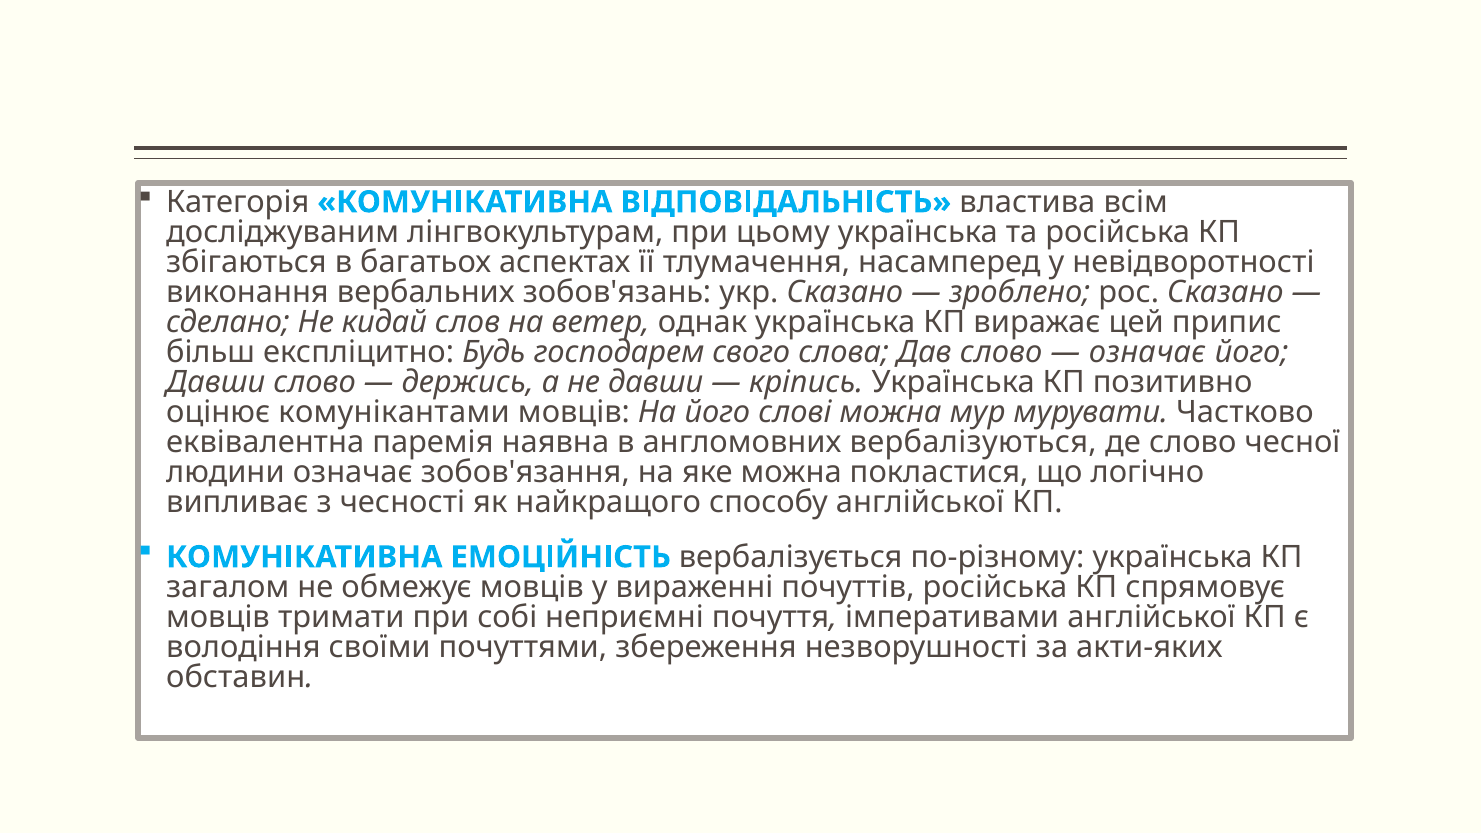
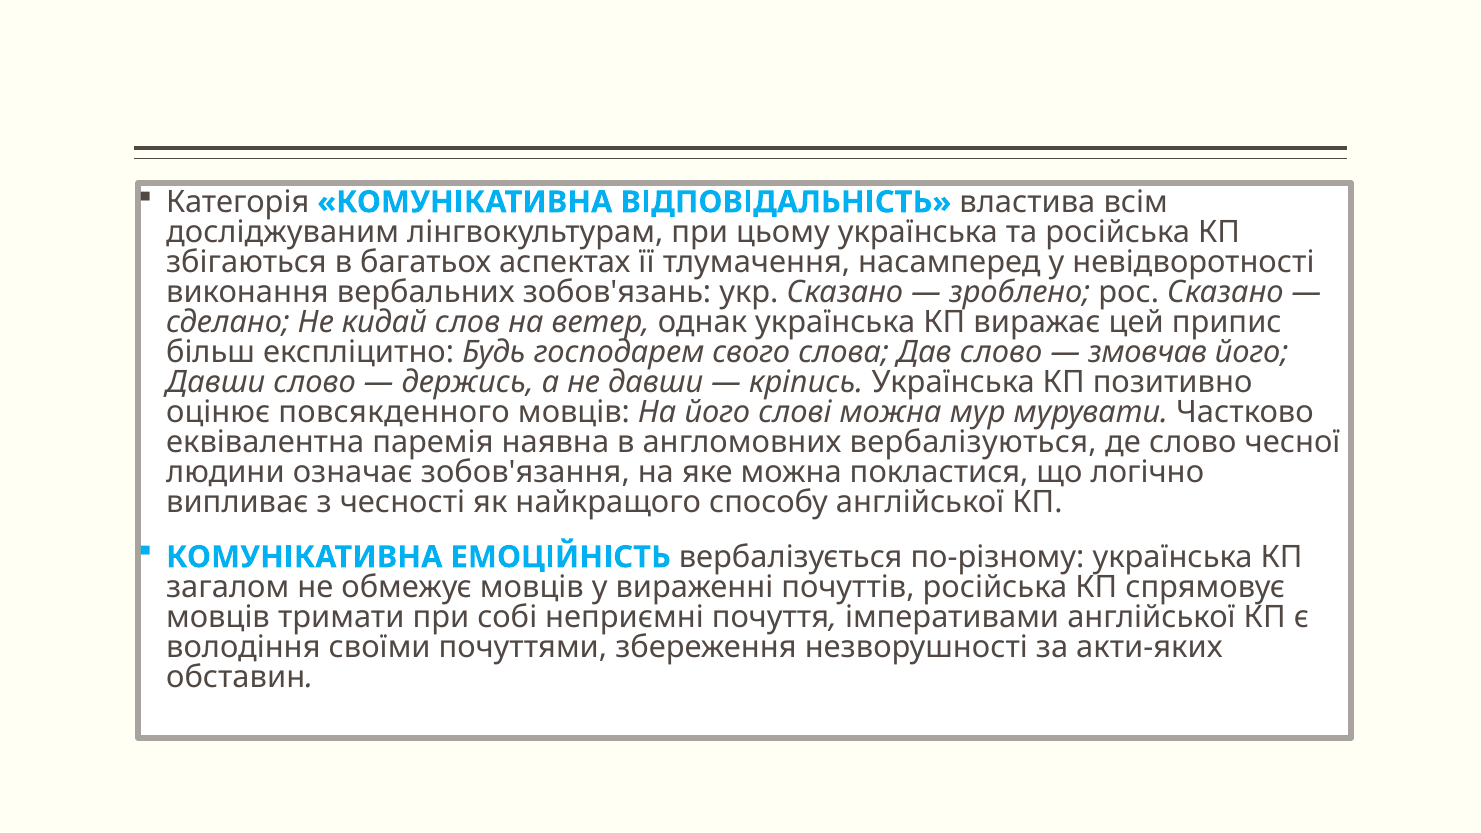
означає: означає -> змовчав (1148, 352)
комунікантами: комунікантами -> повсякденного (394, 412)
